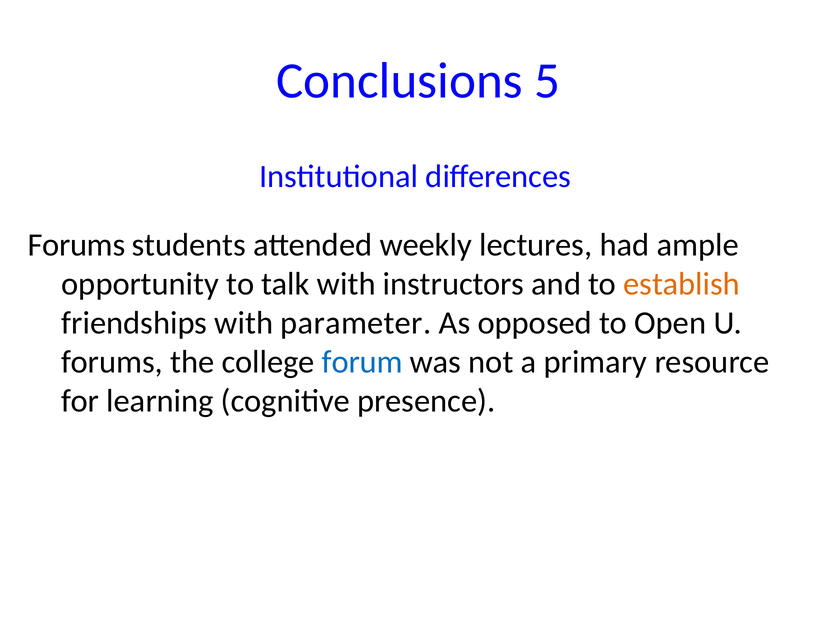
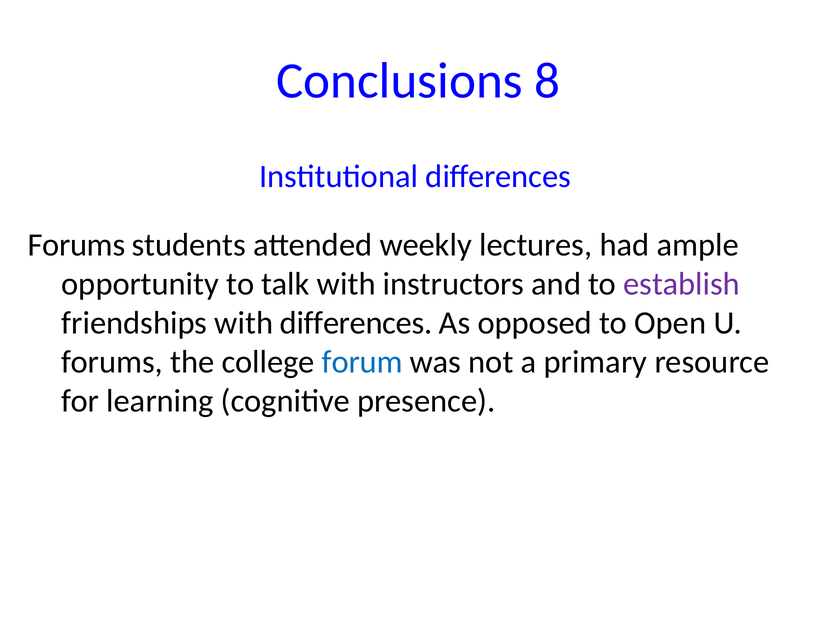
5: 5 -> 8 (547, 81)
establish colour: orange -> purple (682, 284)
with parameter: parameter -> differences (356, 323)
